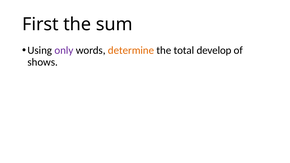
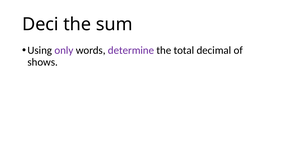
First: First -> Deci (40, 24)
determine colour: orange -> purple (131, 50)
develop: develop -> decimal (214, 50)
